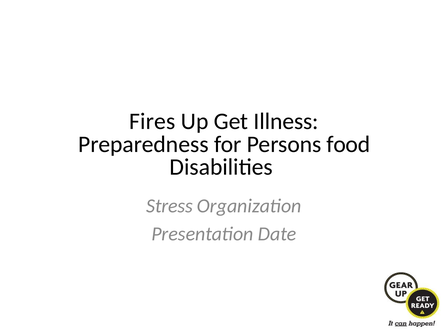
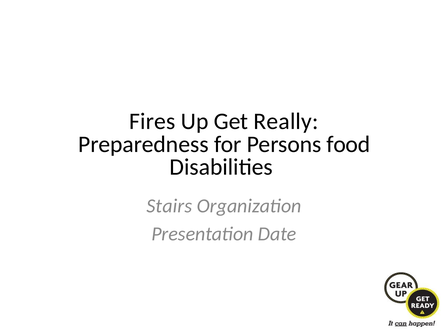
Illness: Illness -> Really (286, 121)
Stress: Stress -> Stairs (169, 206)
